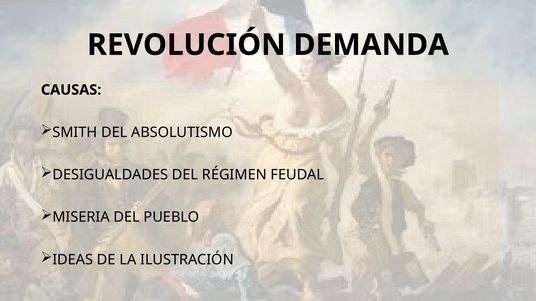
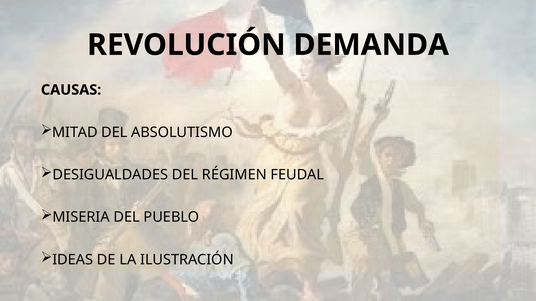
SMITH: SMITH -> MITAD (75, 133)
